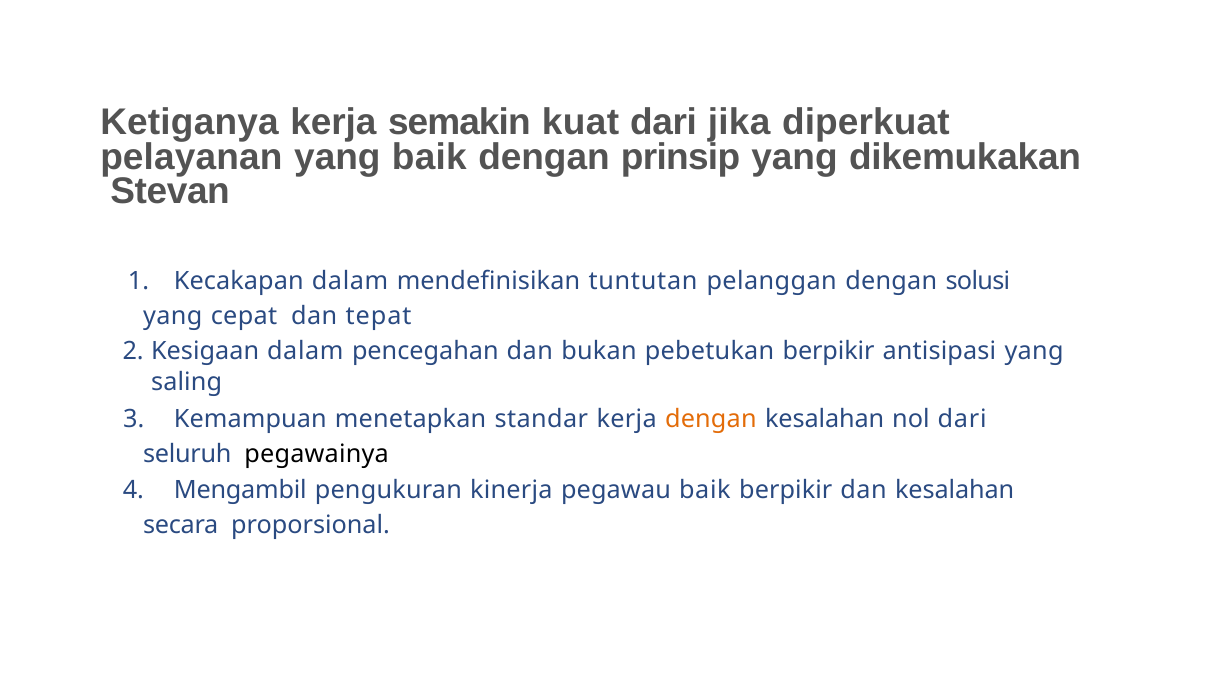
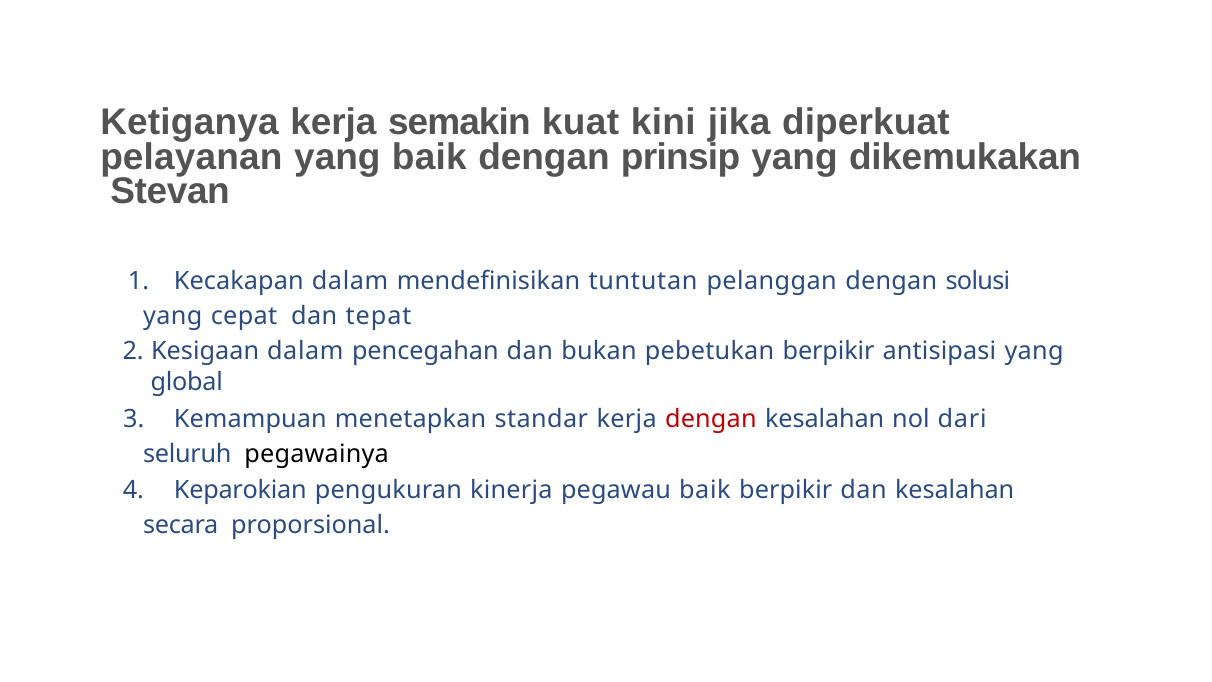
kuat dari: dari -> kini (663, 122)
saling: saling -> global (187, 382)
dengan colour: orange -> red (711, 419)
Mengambil: Mengambil -> Keparokian (240, 490)
